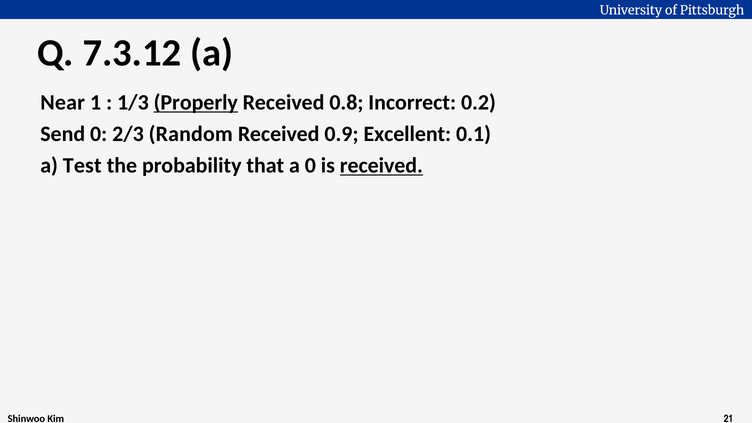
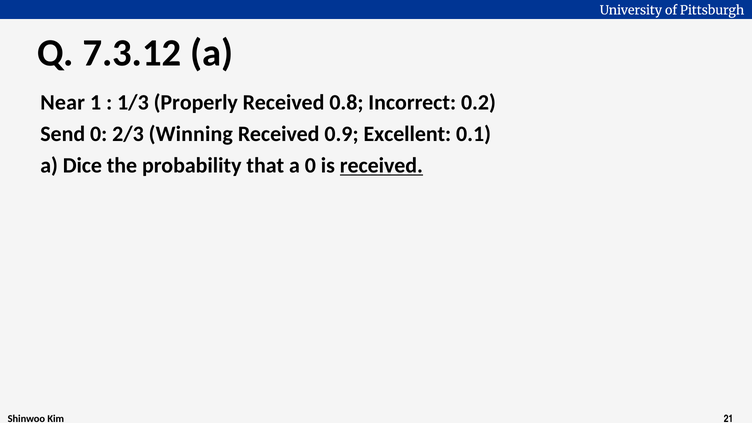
Properly underline: present -> none (196, 103)
Random: Random -> Winning (191, 134)
Test: Test -> Dice (82, 166)
